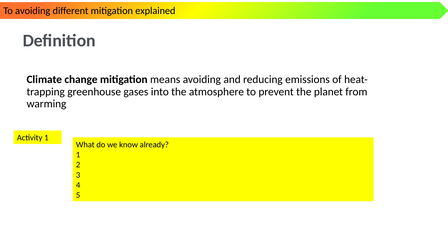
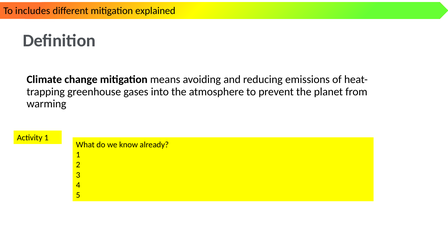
To avoiding: avoiding -> includes (33, 11)
